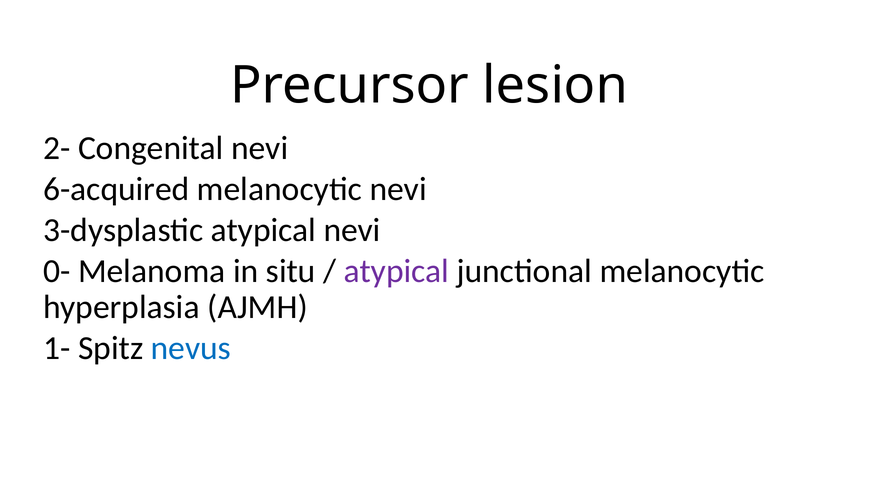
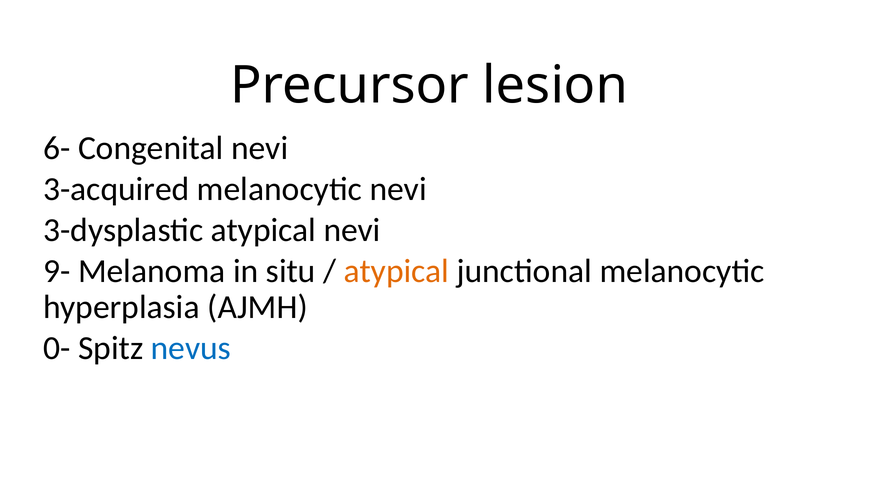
2-: 2- -> 6- (57, 148)
6-acquired: 6-acquired -> 3-acquired (116, 189)
0-: 0- -> 9- (57, 271)
atypical colour: purple -> orange (396, 271)
1-: 1- -> 0- (57, 348)
